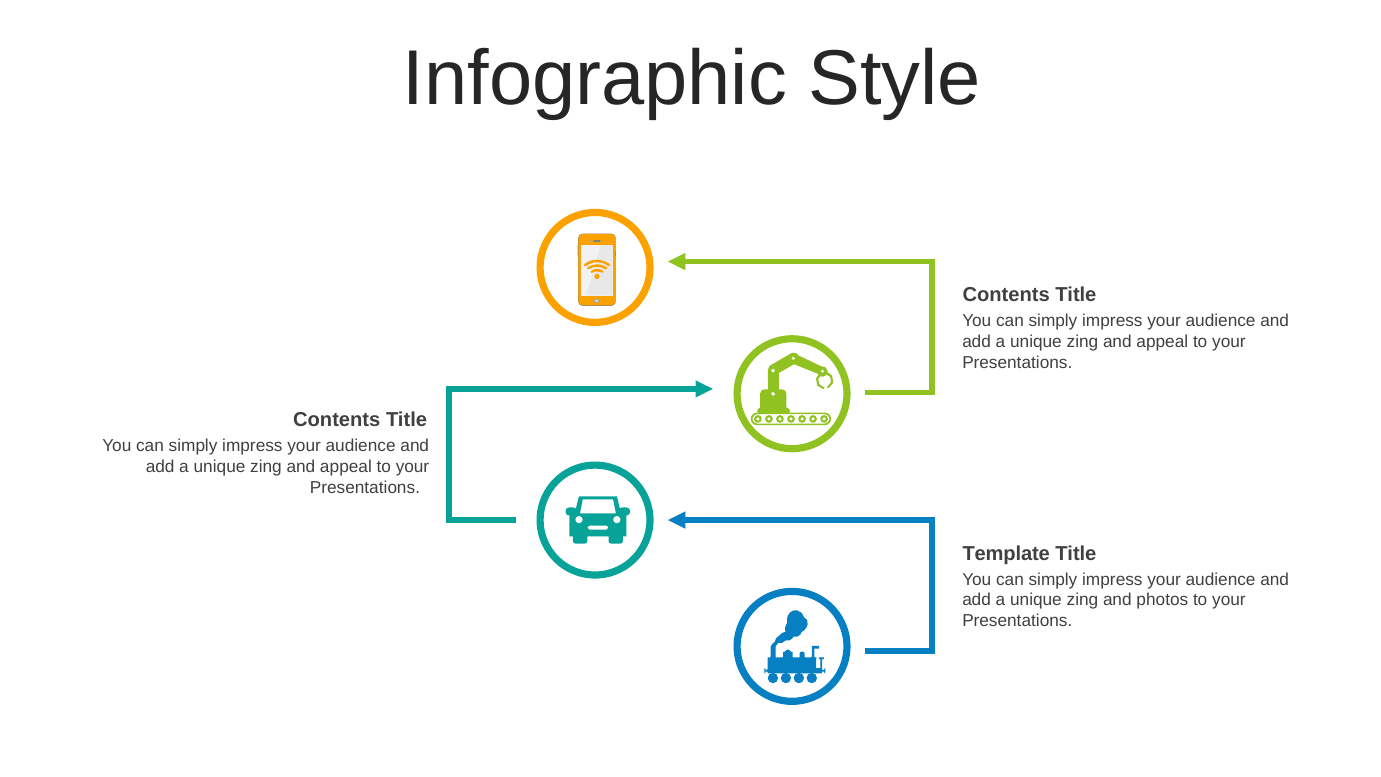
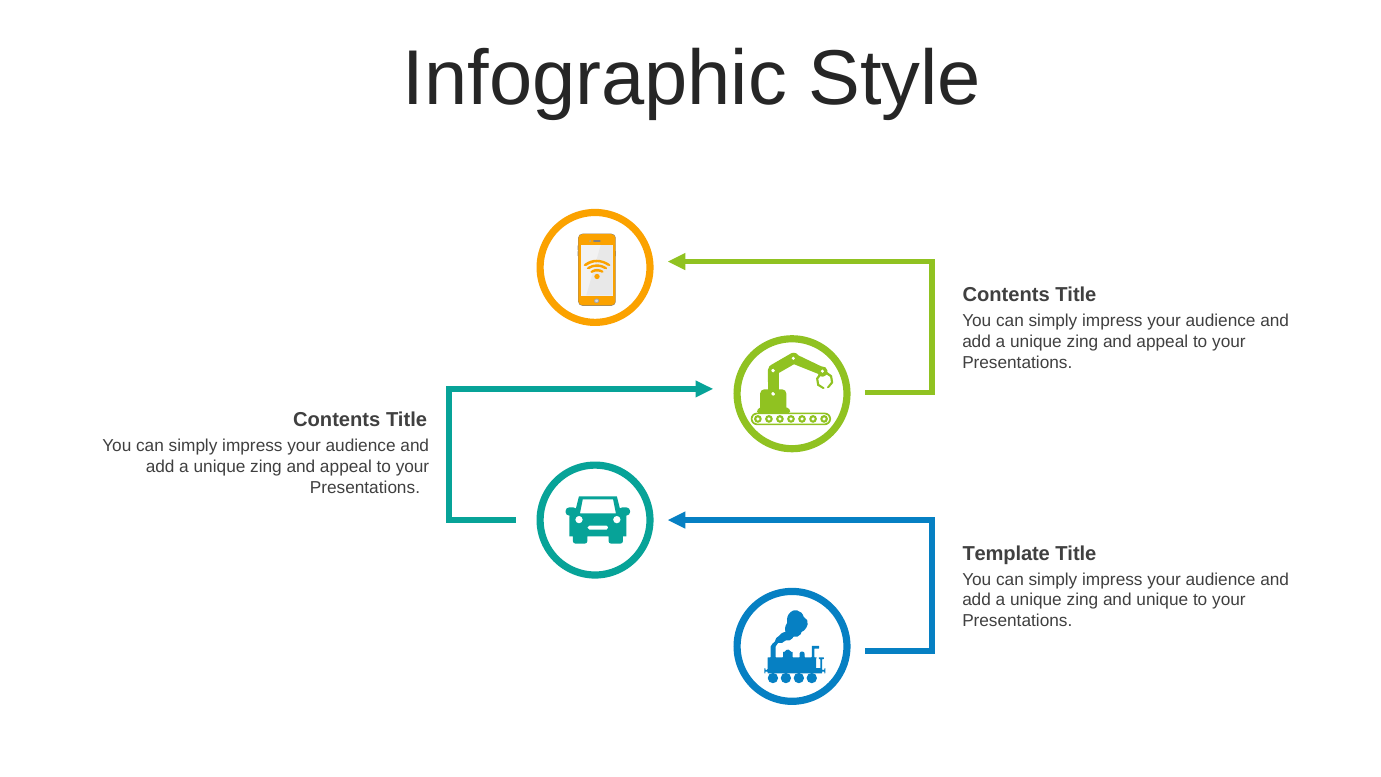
and photos: photos -> unique (1162, 600)
